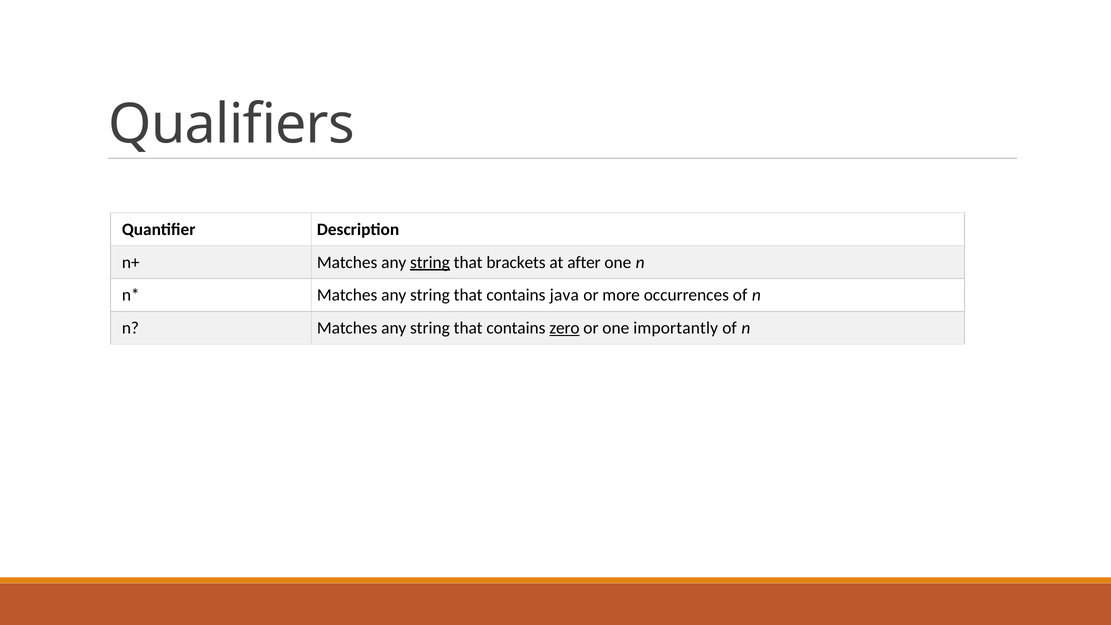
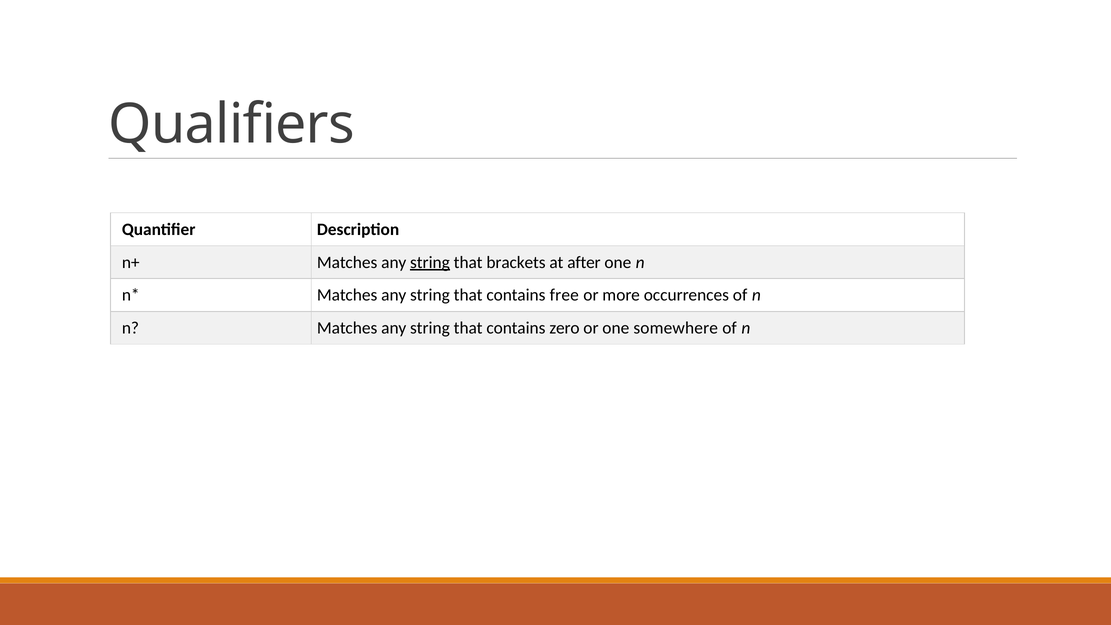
java: java -> free (564, 295)
zero underline: present -> none (564, 328)
importantly: importantly -> somewhere (676, 328)
